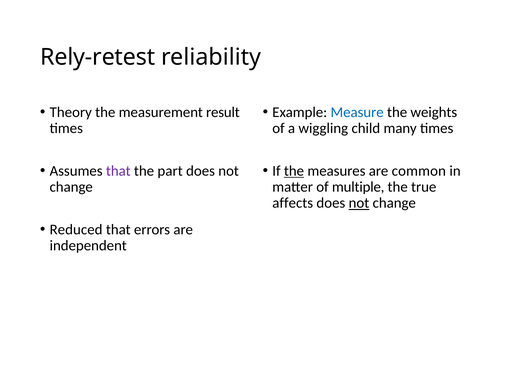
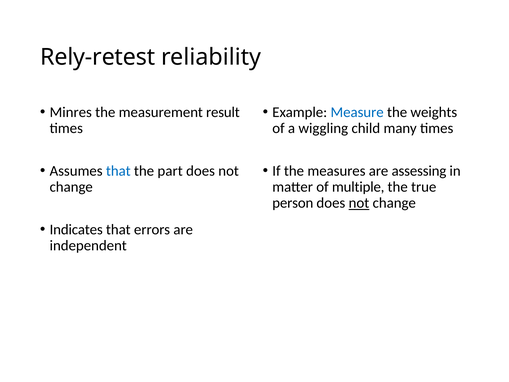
Theory: Theory -> Minres (71, 112)
that colour: purple -> blue (118, 171)
the underline: present -> none (294, 171)
common: common -> assessing (419, 171)
affects: affects -> person (293, 203)
Reduced: Reduced -> Indicates (76, 230)
